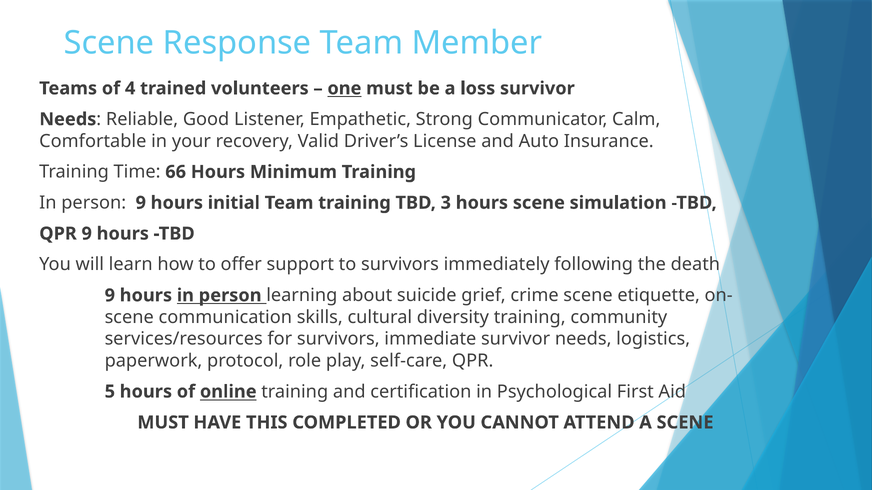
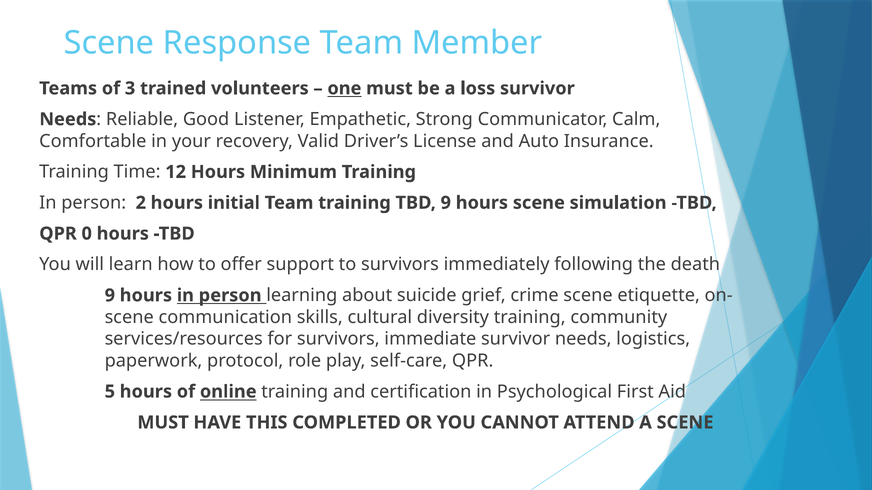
4: 4 -> 3 (130, 88)
66: 66 -> 12 (176, 172)
person 9: 9 -> 2 (141, 203)
TBD 3: 3 -> 9 (446, 203)
QPR 9: 9 -> 0 (87, 234)
